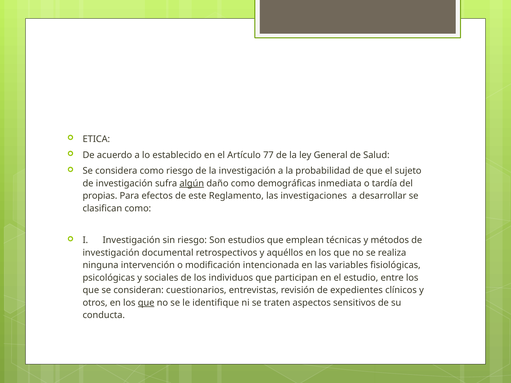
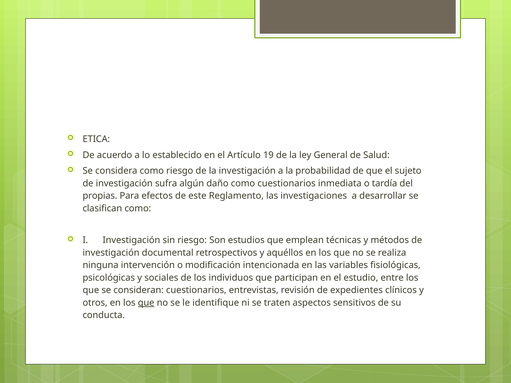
77: 77 -> 19 (268, 155)
algún underline: present -> none (192, 184)
como demográficas: demográficas -> cuestionarios (287, 184)
